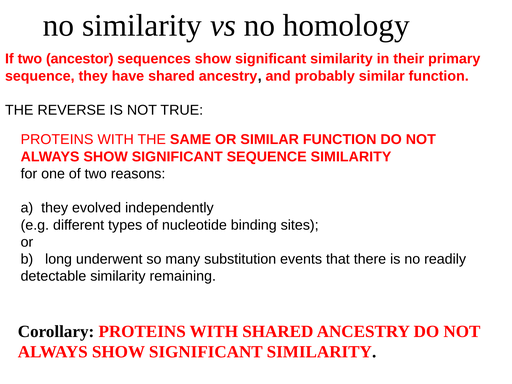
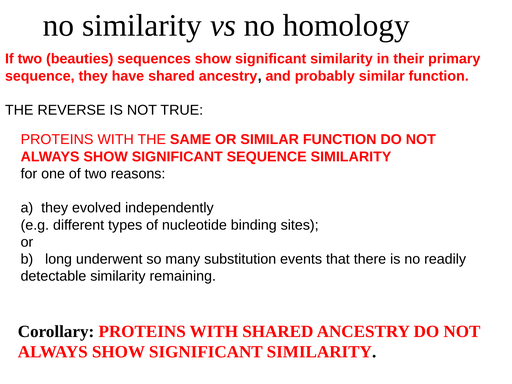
ancestor: ancestor -> beauties (80, 59)
